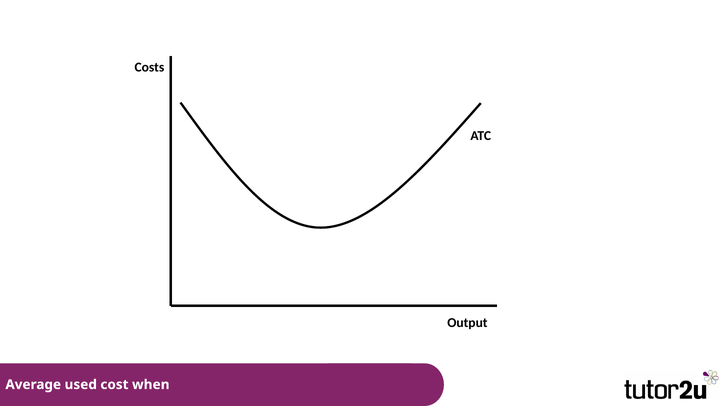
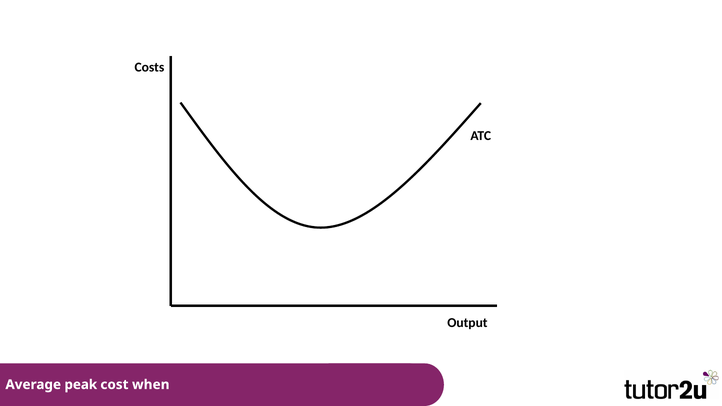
used: used -> peak (81, 385)
